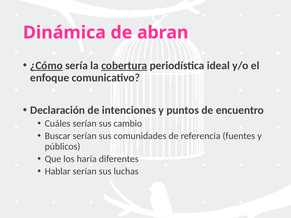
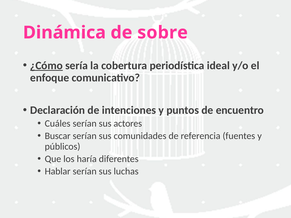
abran: abran -> sobre (163, 33)
cobertura underline: present -> none (124, 66)
cambio: cambio -> actores (128, 124)
